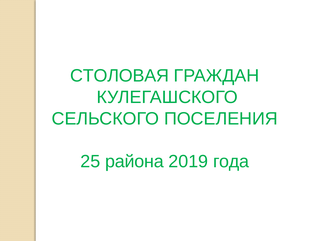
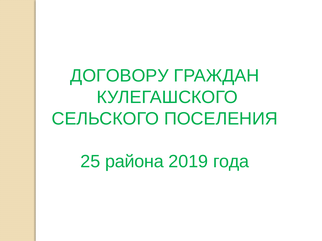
СТОЛОВАЯ: СТОЛОВАЯ -> ДОГОВОРУ (119, 76)
